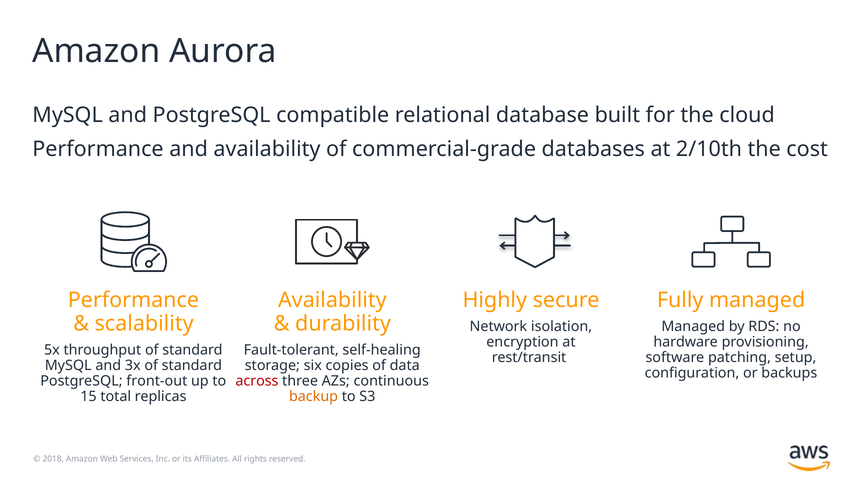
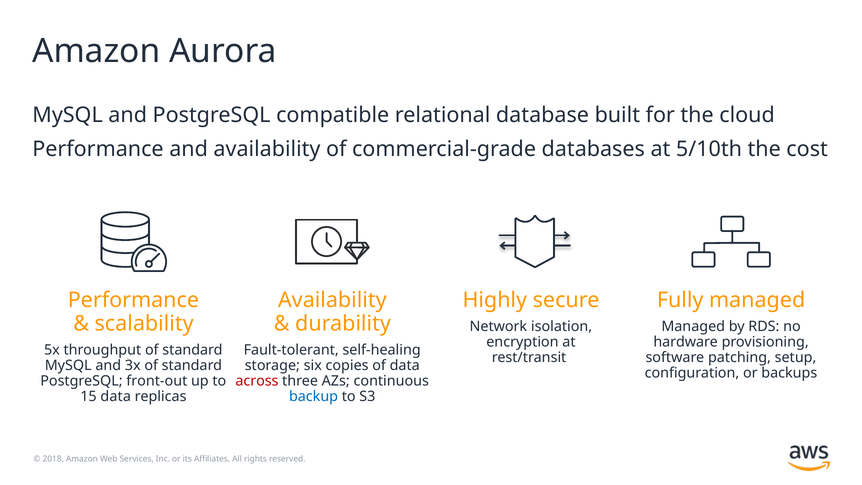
2/10th: 2/10th -> 5/10th (709, 149)
15 total: total -> data (116, 396)
backup colour: orange -> blue (314, 396)
